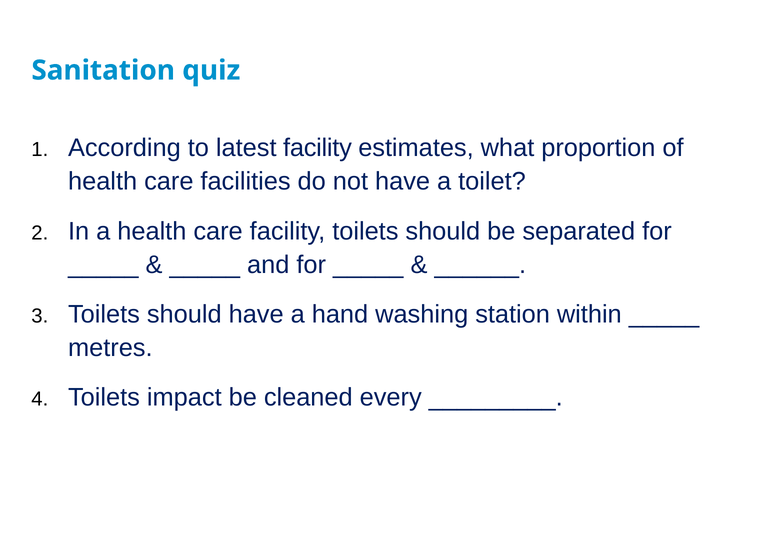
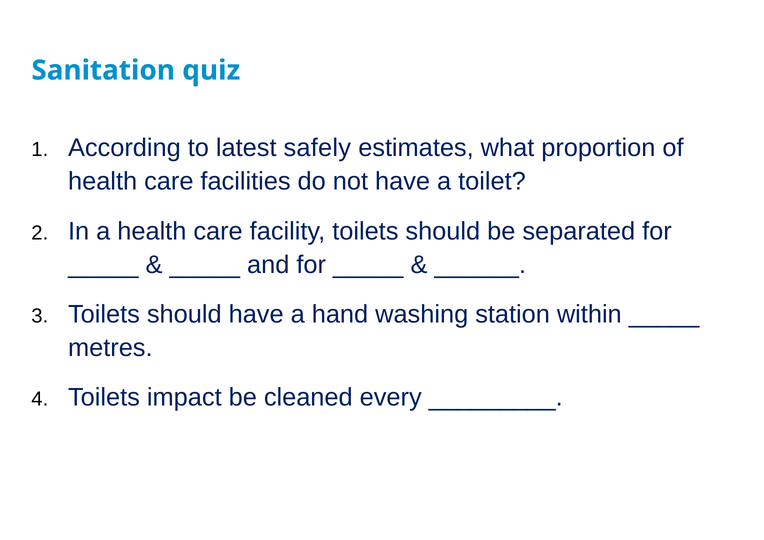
latest facility: facility -> safely (317, 148)
